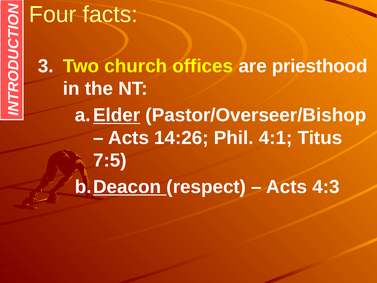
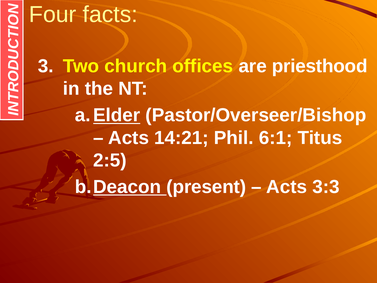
14:26: 14:26 -> 14:21 (181, 138)
4:1: 4:1 -> 6:1 (276, 138)
7:5: 7:5 -> 2:5 (110, 160)
respect: respect -> present (206, 187)
4:3: 4:3 -> 3:3 (326, 187)
